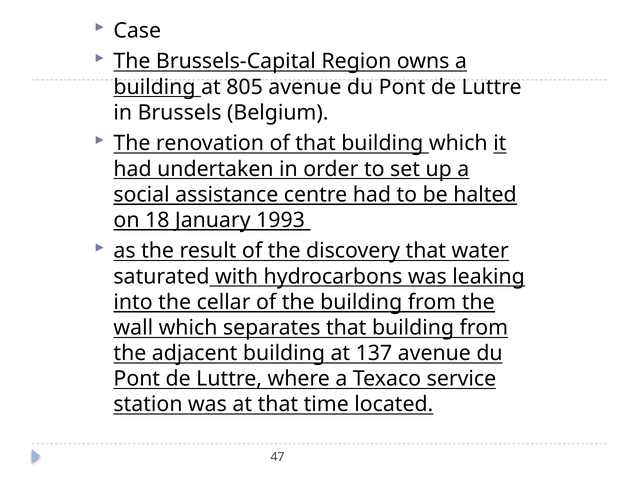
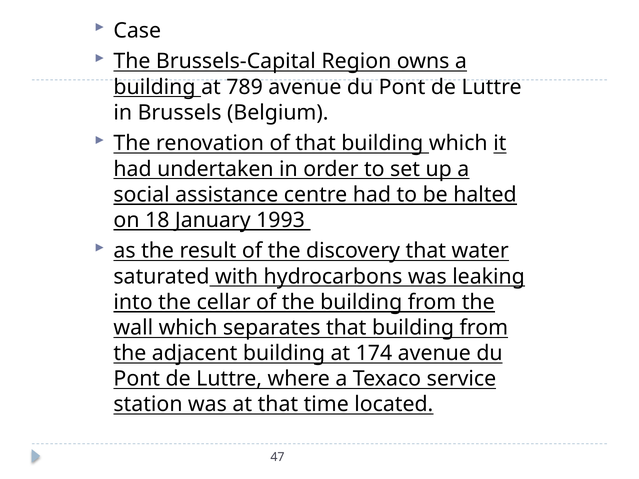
805: 805 -> 789 (245, 87)
137: 137 -> 174 (374, 353)
